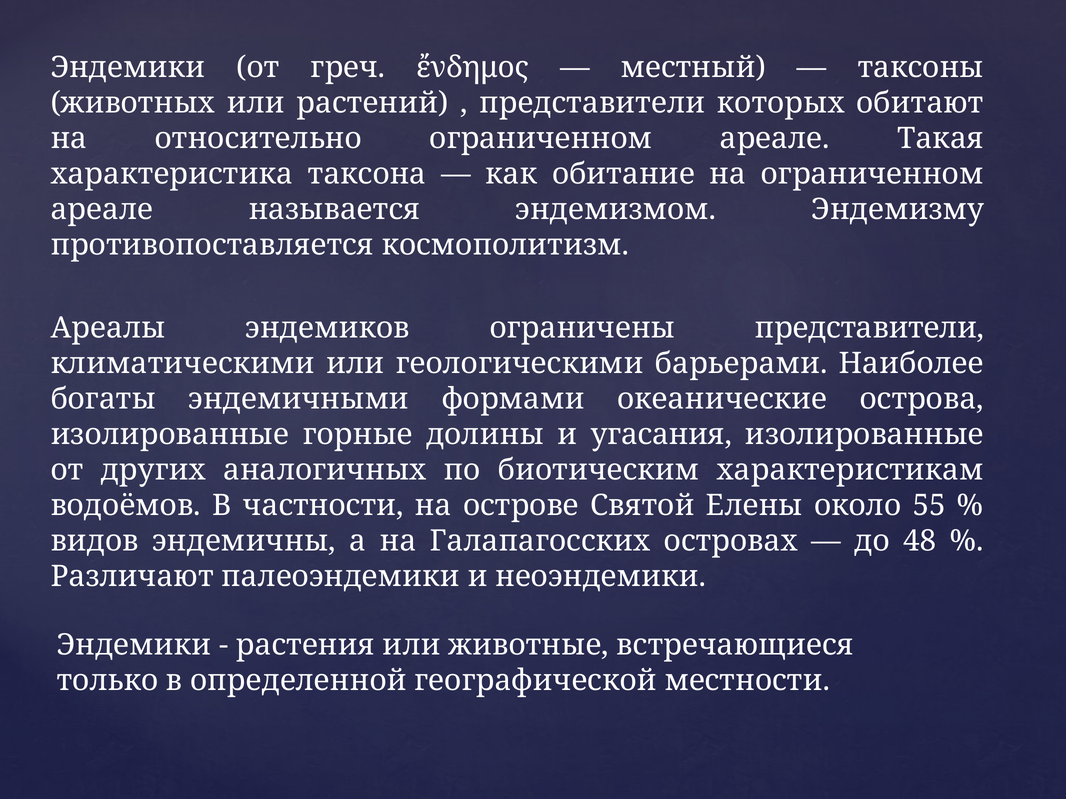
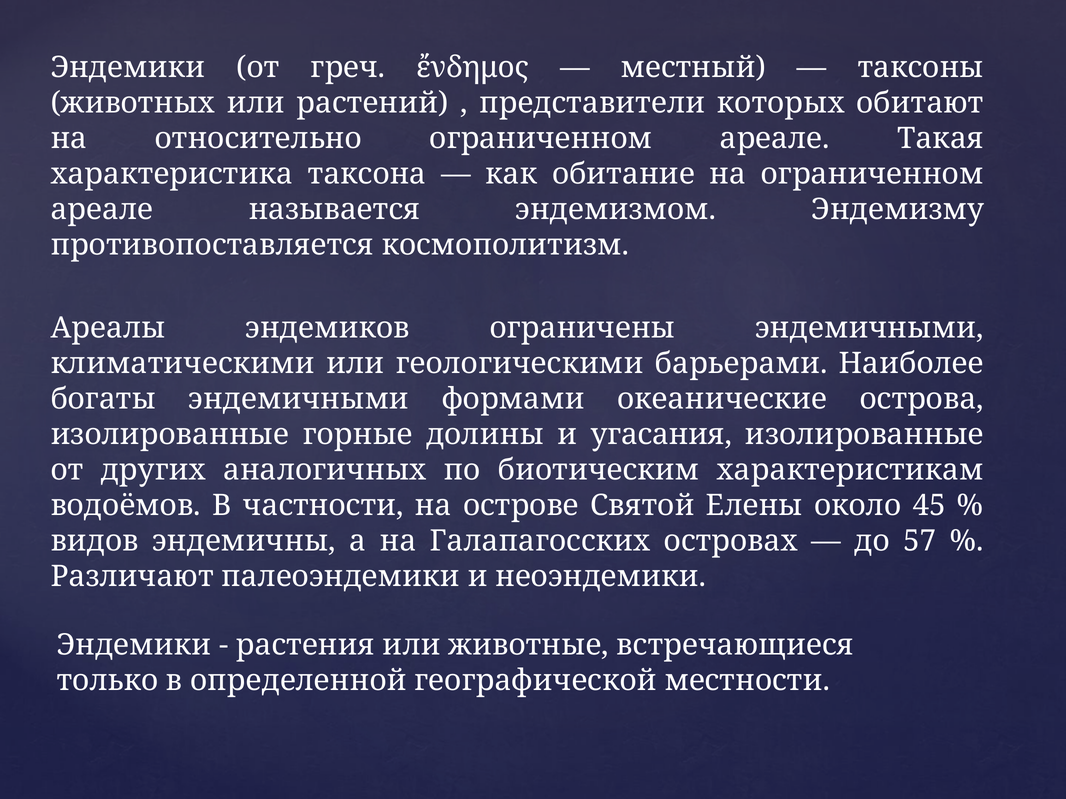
ограничены представители: представители -> эндемичными (869, 328)
55: 55 -> 45 (929, 506)
48: 48 -> 57 (920, 541)
